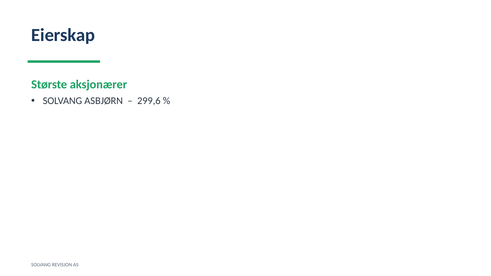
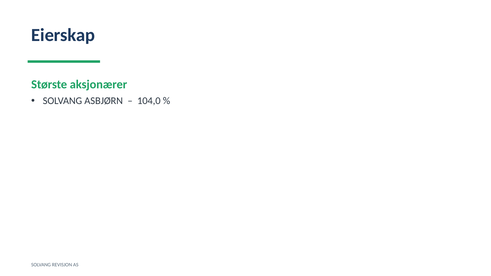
299,6: 299,6 -> 104,0 (149, 101)
